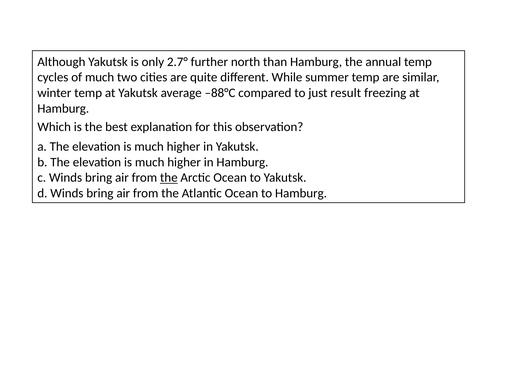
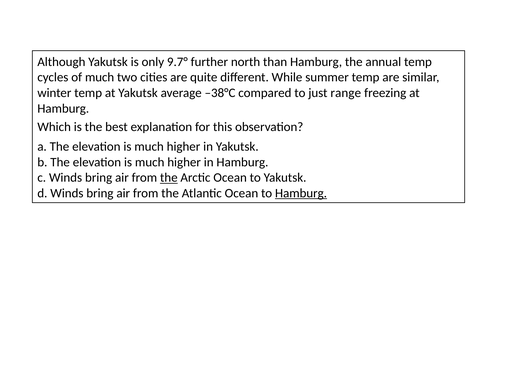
2.7°: 2.7° -> 9.7° (177, 62)
–88°C: –88°C -> –38°C (220, 93)
result: result -> range (346, 93)
Hamburg underline: none -> present (301, 193)
